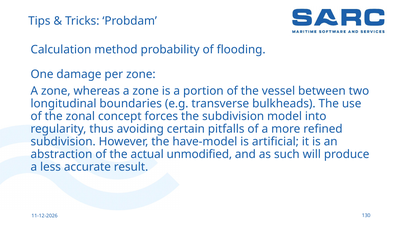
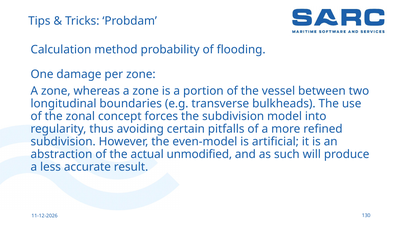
have-model: have-model -> even-model (205, 141)
